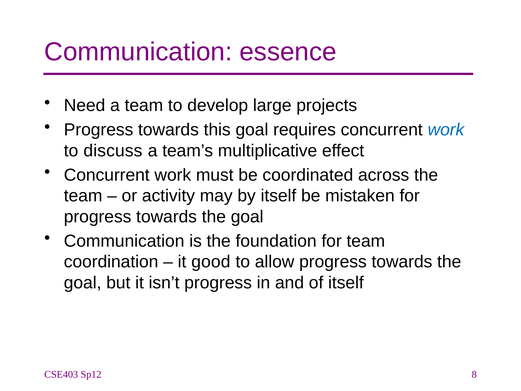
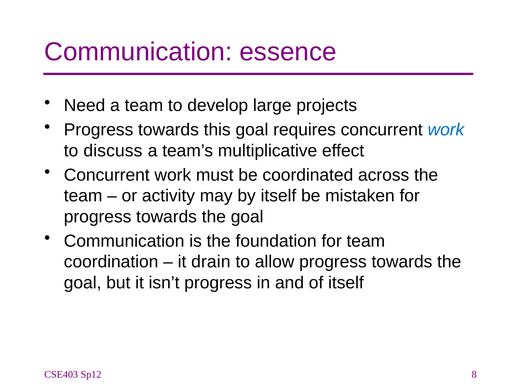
good: good -> drain (211, 262)
